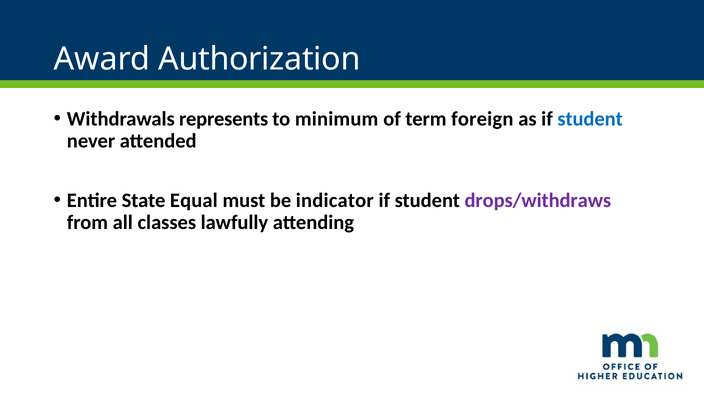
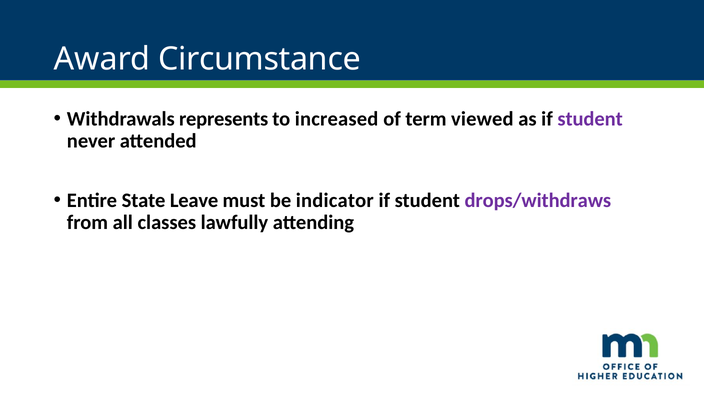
Authorization: Authorization -> Circumstance (259, 59)
minimum: minimum -> increased (337, 119)
foreign: foreign -> viewed (482, 119)
student colour: blue -> purple (590, 119)
Equal: Equal -> Leave (194, 200)
